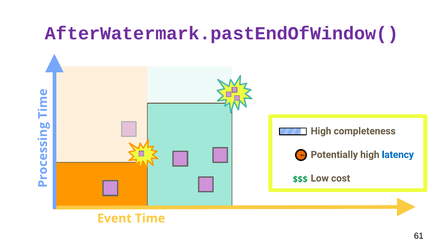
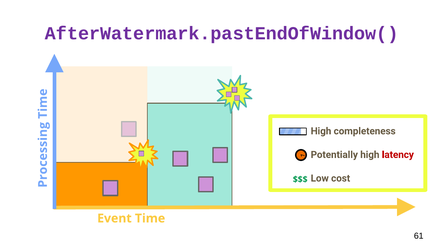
latency colour: blue -> red (398, 154)
